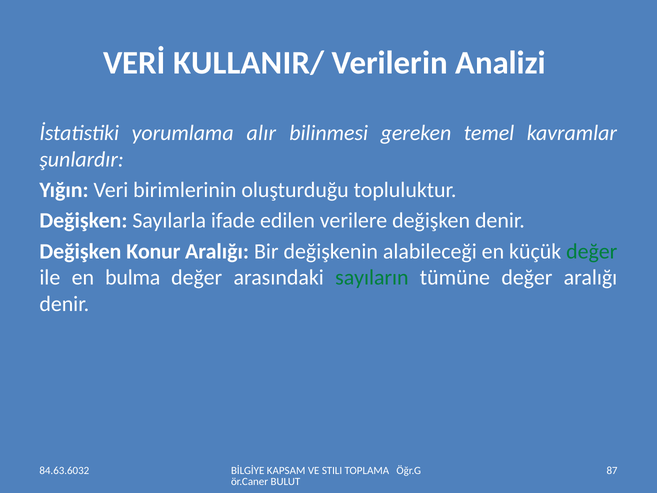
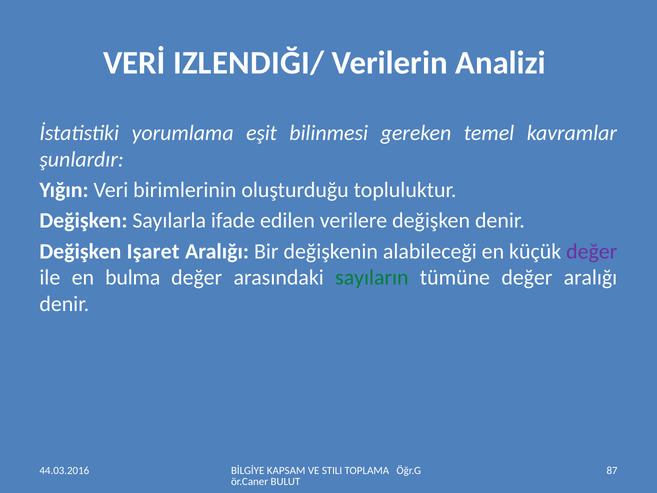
KULLANIR/: KULLANIR/ -> IZLENDIĞI/ (249, 63)
alır: alır -> eşit (262, 133)
Konur: Konur -> Işaret (153, 251)
değer colour: green -> purple (592, 251)
84.63.6032: 84.63.6032 -> 44.03.2016 (64, 471)
